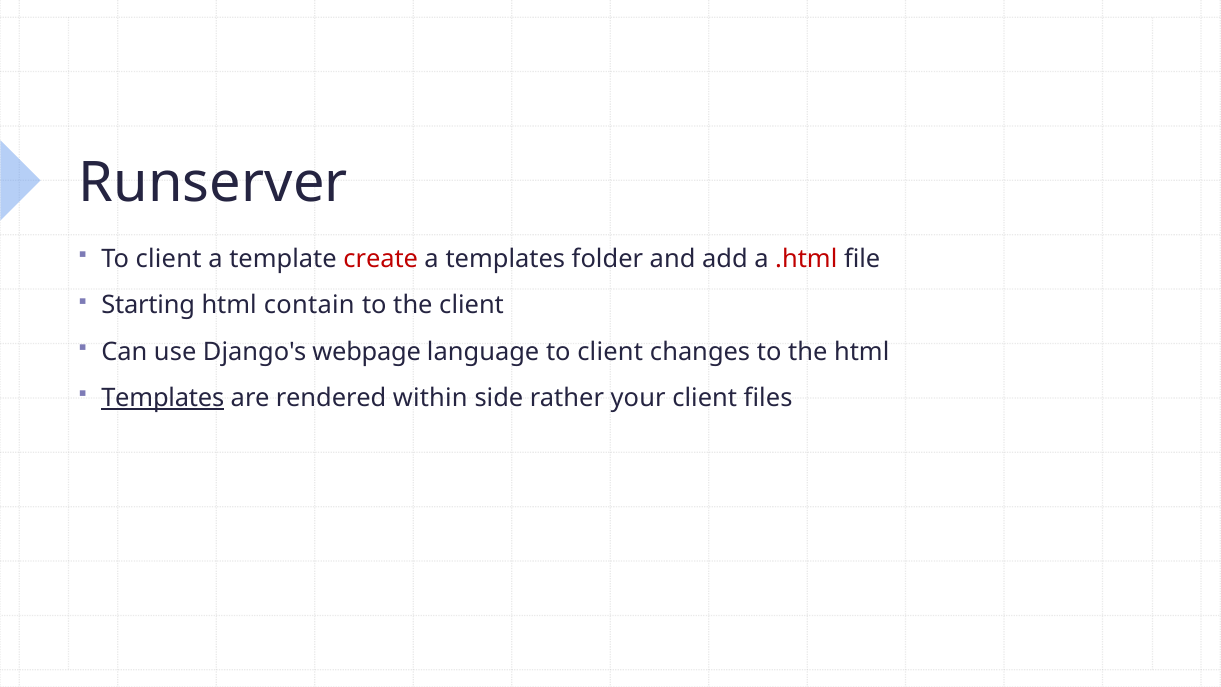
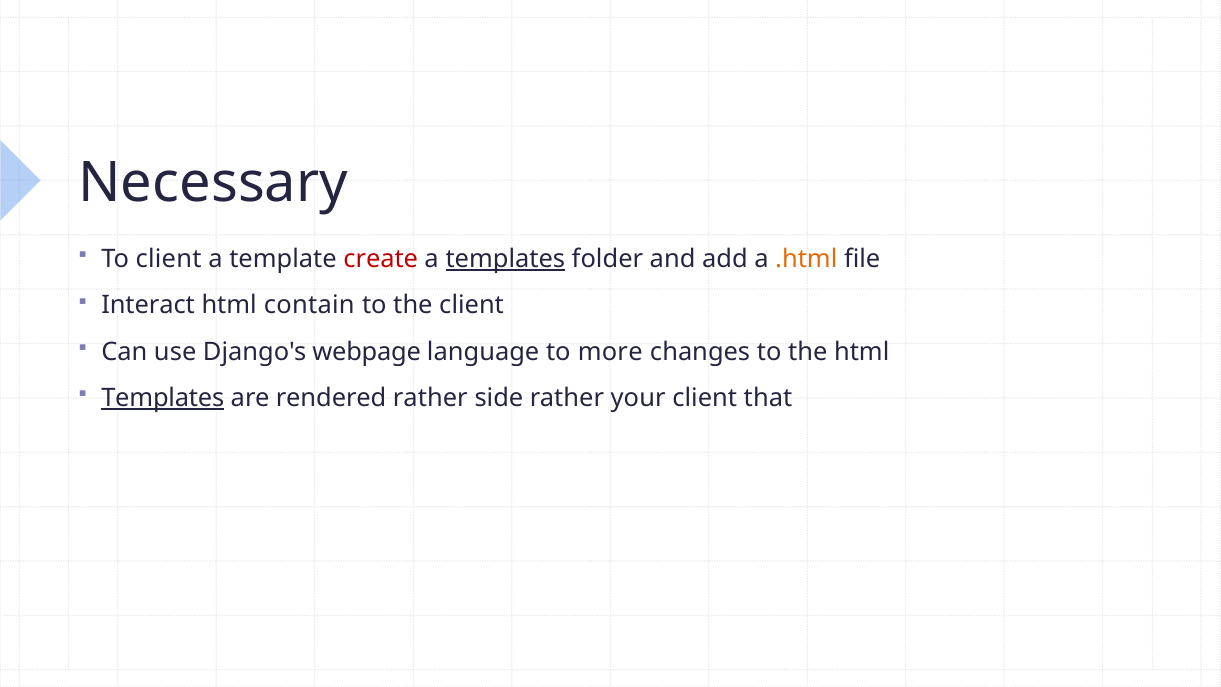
Runserver: Runserver -> Necessary (213, 183)
templates underline: none -> present (505, 259)
.html colour: red -> orange (806, 259)
Starting: Starting -> Interact (148, 305)
language to client: client -> more (610, 352)
rendered within: within -> rather (430, 398)
files: files -> that (768, 398)
